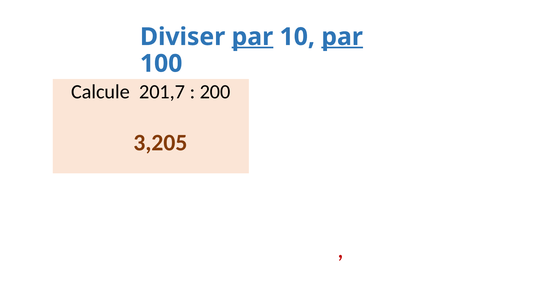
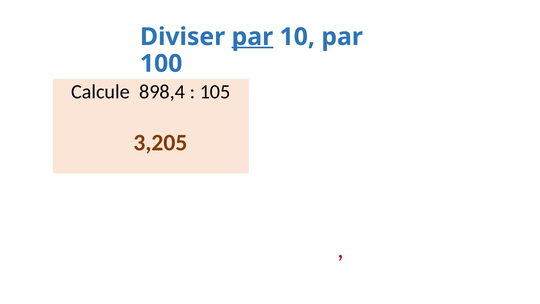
par underline: present -> none (342, 37)
201,7: 201,7 -> 898,4 (162, 92)
200: 200 -> 105 (215, 92)
